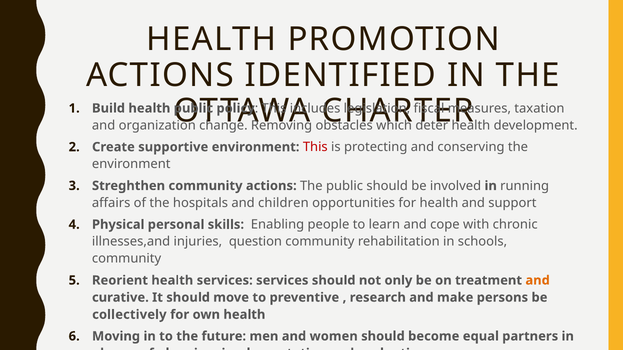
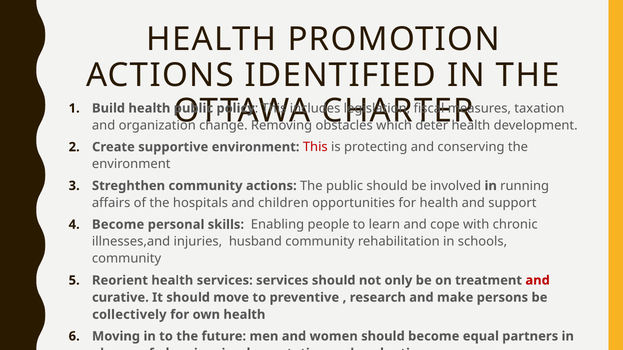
Physical: Physical -> Become (118, 225)
question: question -> husband (255, 242)
and colour: orange -> red (538, 281)
